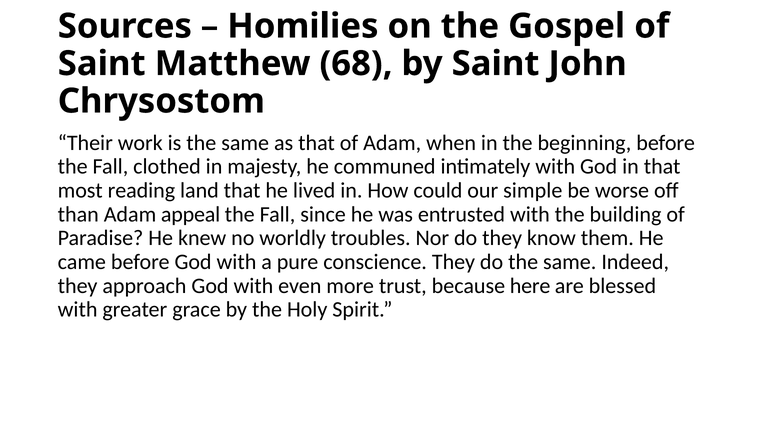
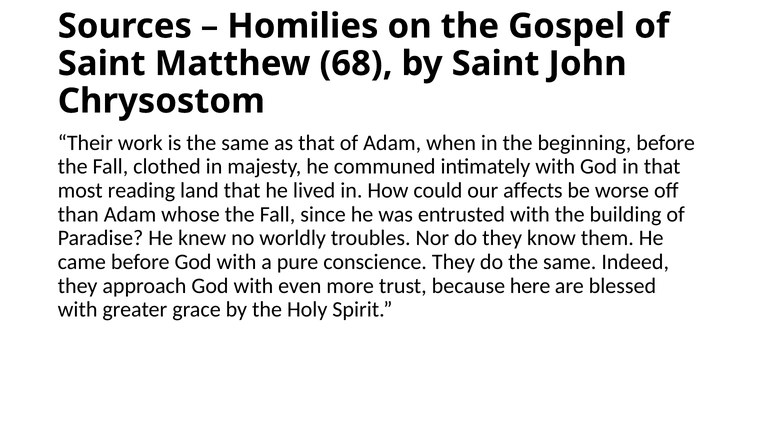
simple: simple -> affects (533, 190)
appeal: appeal -> whose (190, 214)
